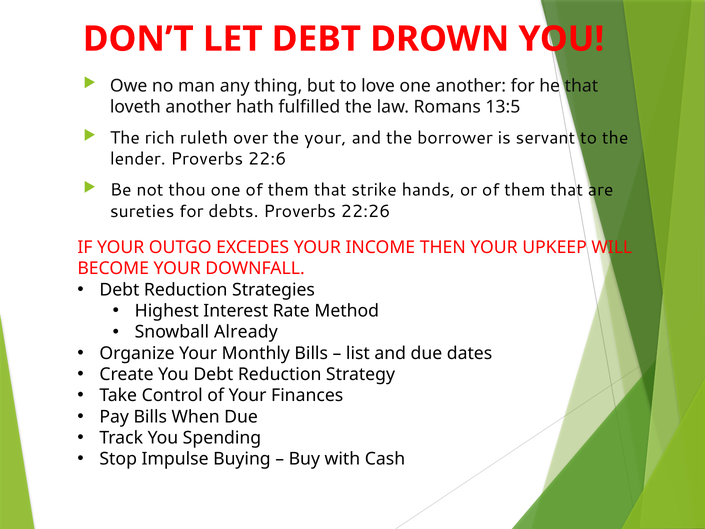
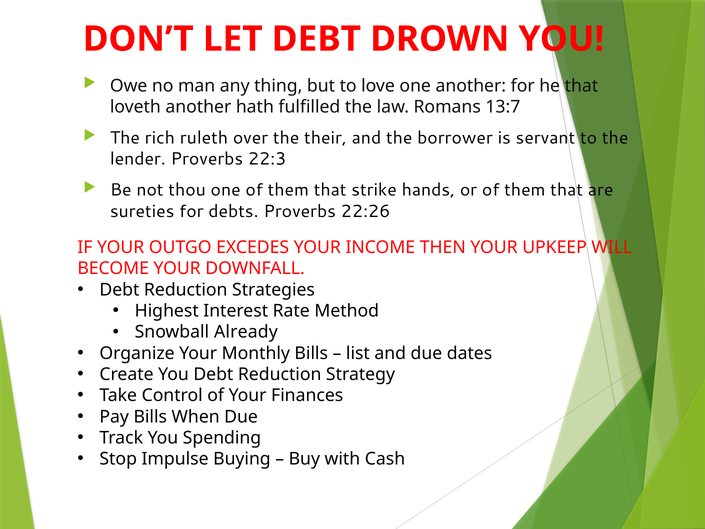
13:5: 13:5 -> 13:7 (503, 107)
the your: your -> their (325, 138)
22:6: 22:6 -> 22:3 (267, 159)
